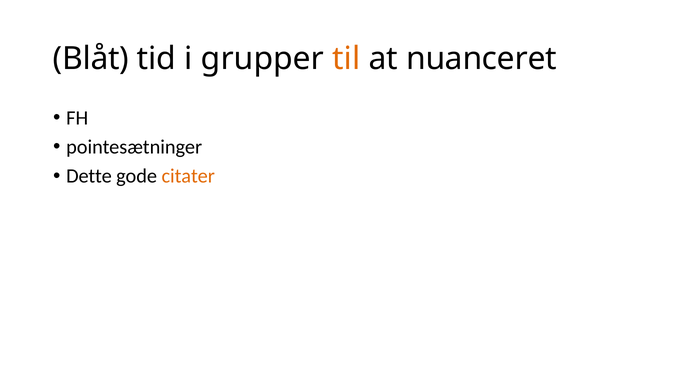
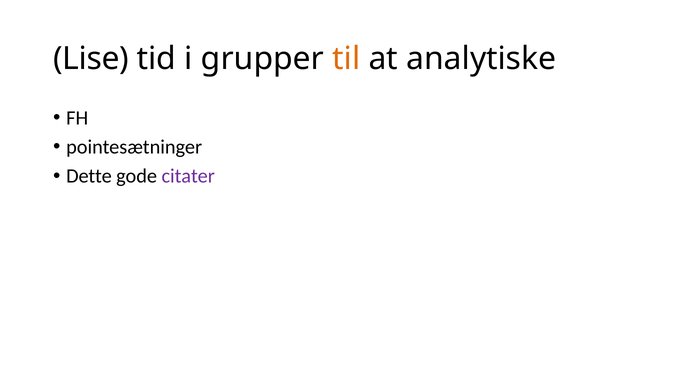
Blåt: Blåt -> Lise (91, 59)
nuanceret: nuanceret -> analytiske (481, 59)
citater colour: orange -> purple (188, 176)
